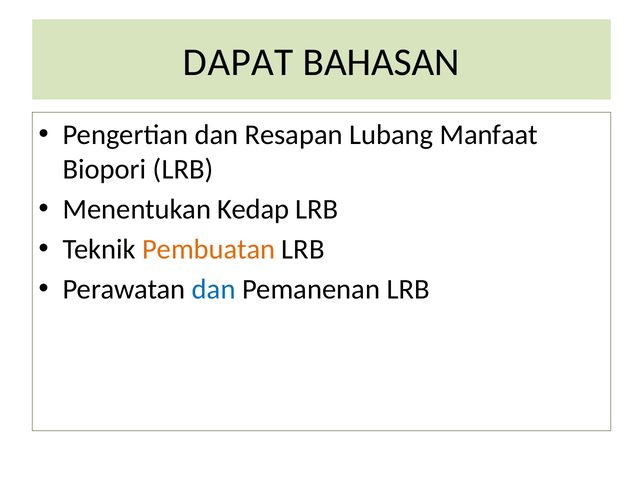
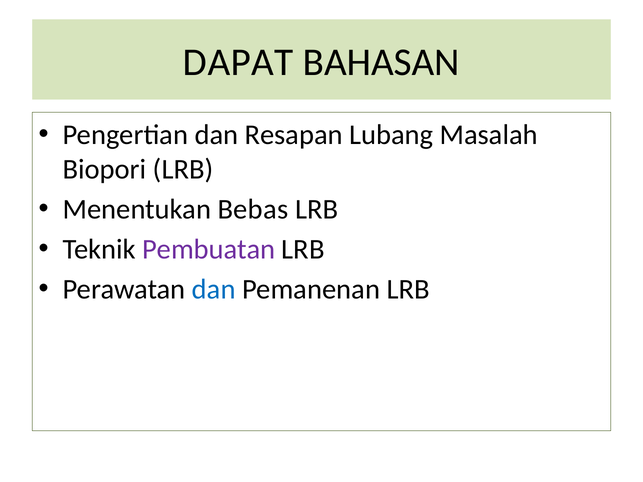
Manfaat: Manfaat -> Masalah (489, 135)
Kedap: Kedap -> Bebas (253, 209)
Pembuatan colour: orange -> purple (209, 249)
